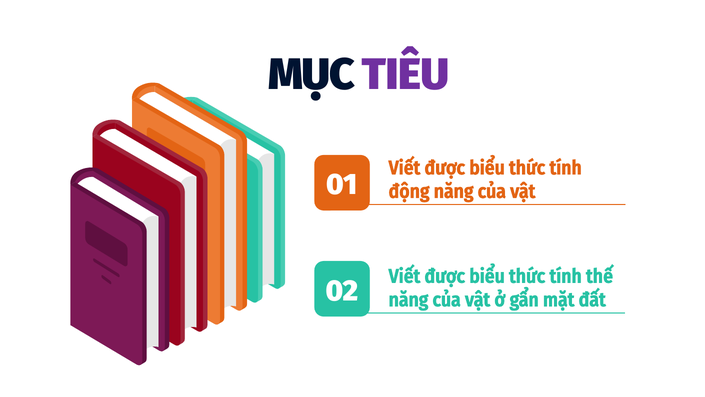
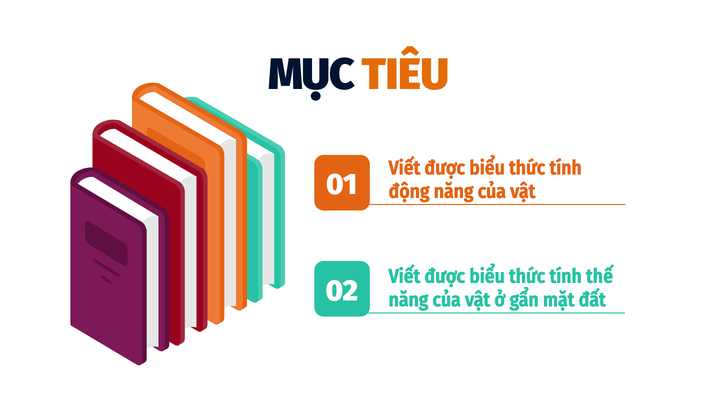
TIÊU colour: purple -> orange (405, 75)
